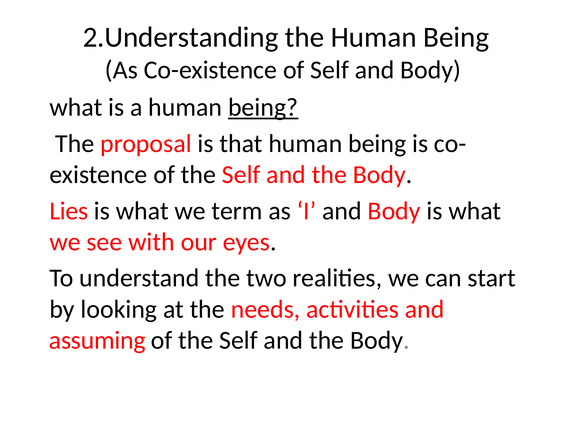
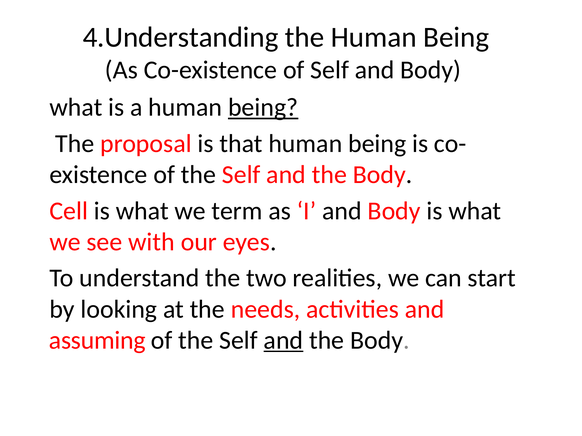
2.Understanding: 2.Understanding -> 4.Understanding (181, 37)
Lies: Lies -> Cell (69, 211)
and underline: none -> present (283, 341)
